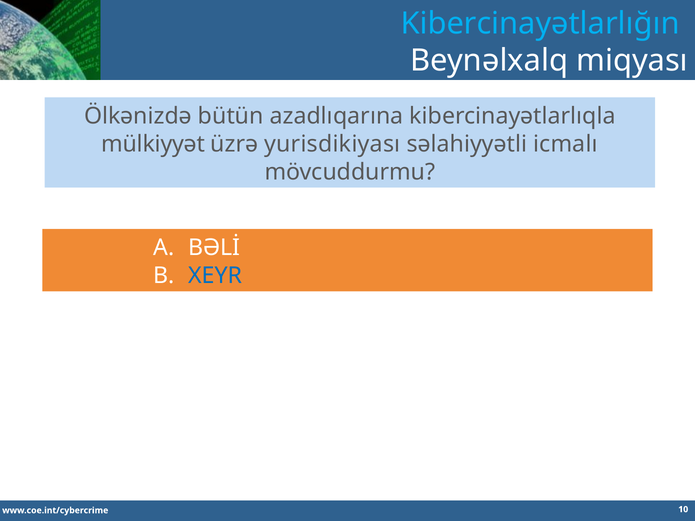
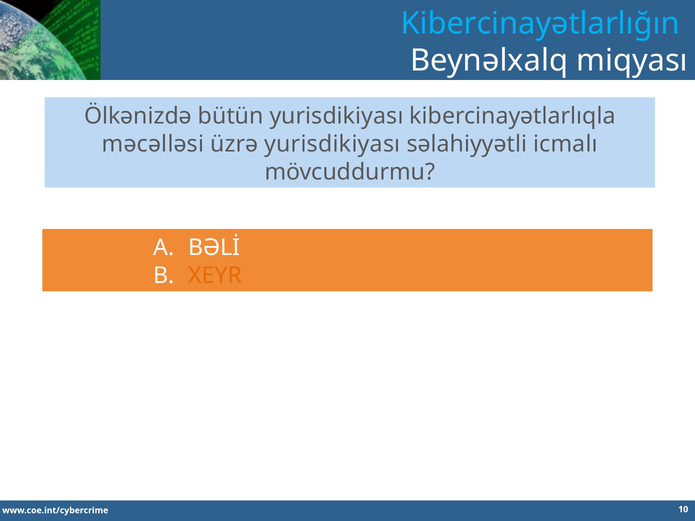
bütün azadlıqarına: azadlıqarına -> yurisdikiyası (336, 116)
mülkiyyət: mülkiyyət -> məcəlləsi (153, 144)
XEYR colour: blue -> orange (215, 276)
